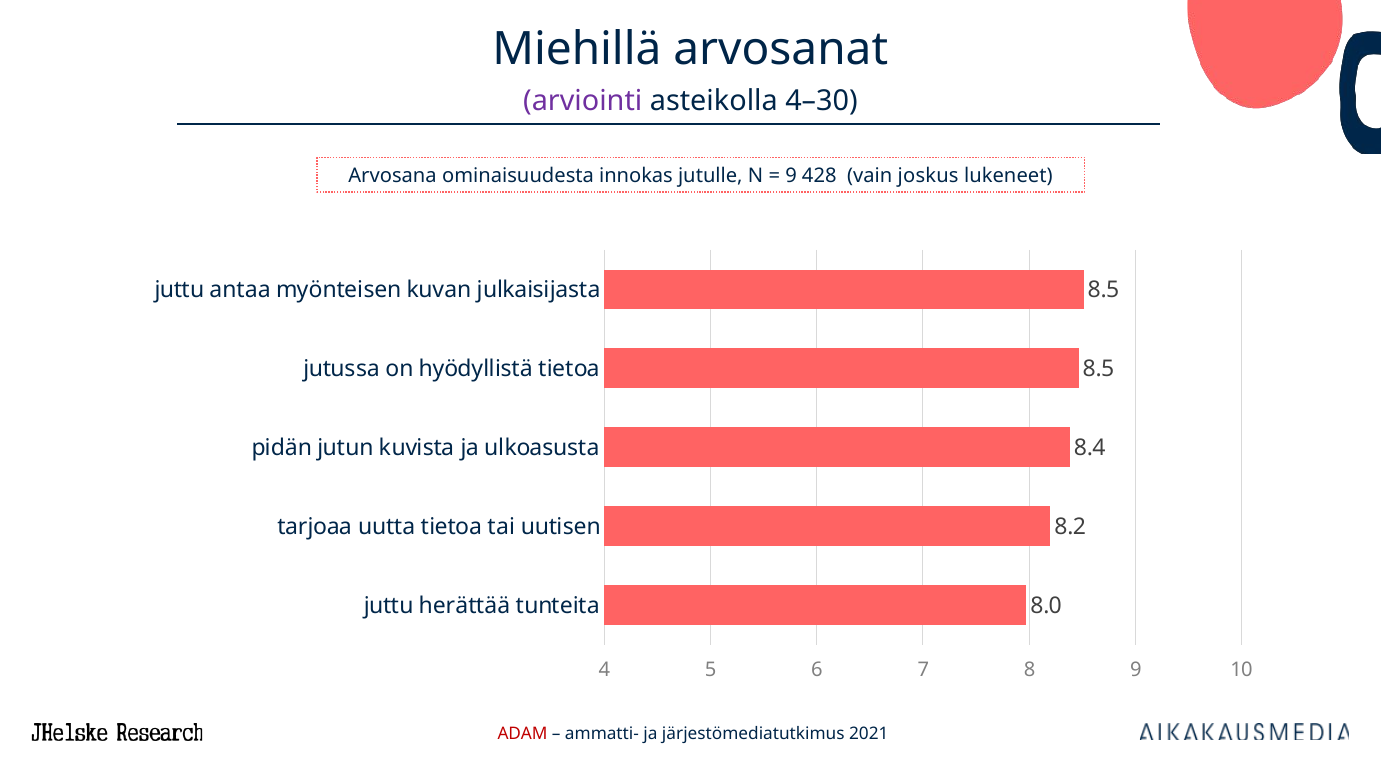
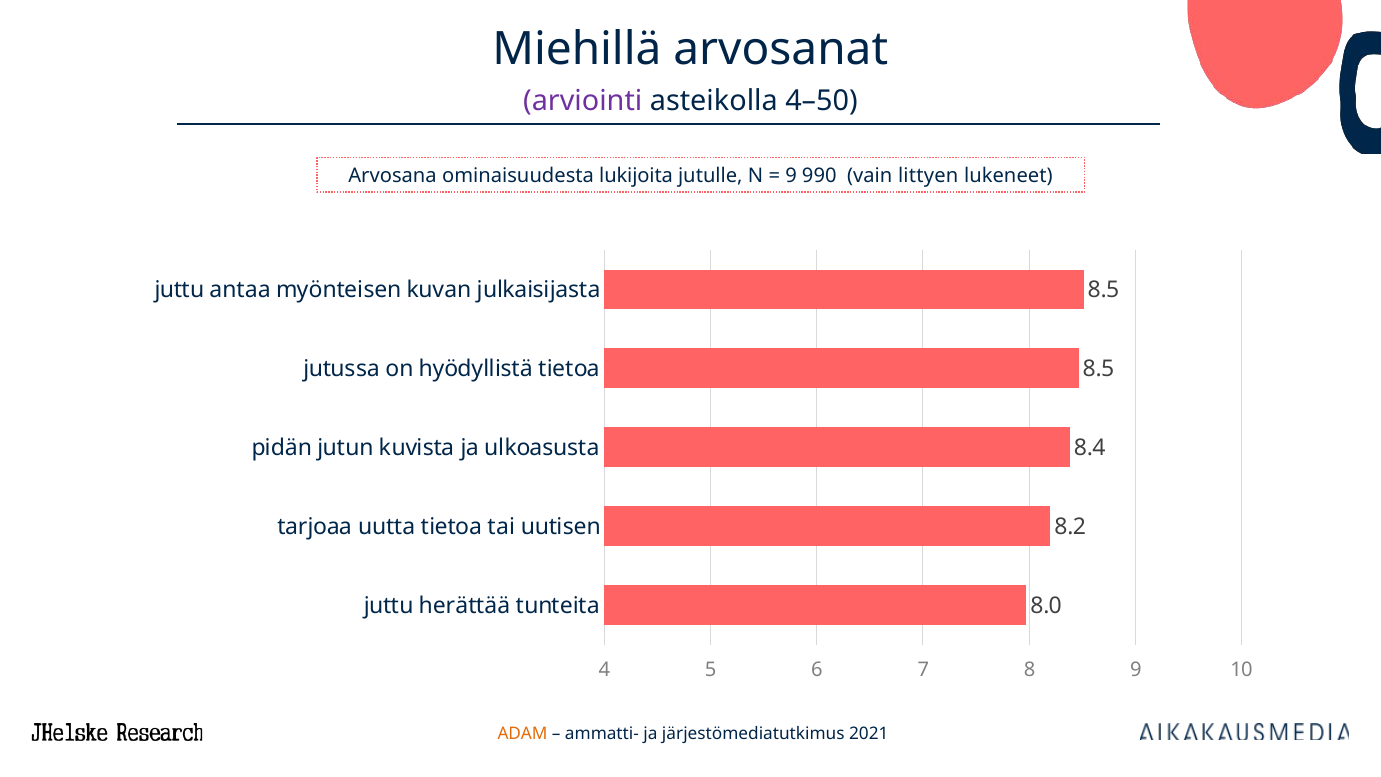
4–30: 4–30 -> 4–50 (822, 101)
innokas: innokas -> lukijoita (636, 176)
428: 428 -> 990 (819, 176)
joskus: joskus -> littyen (928, 176)
ADAM colour: red -> orange (522, 734)
